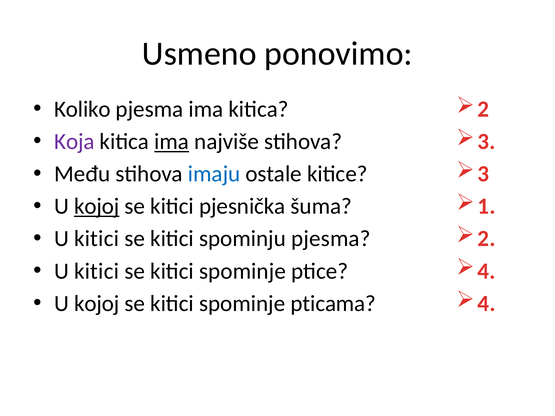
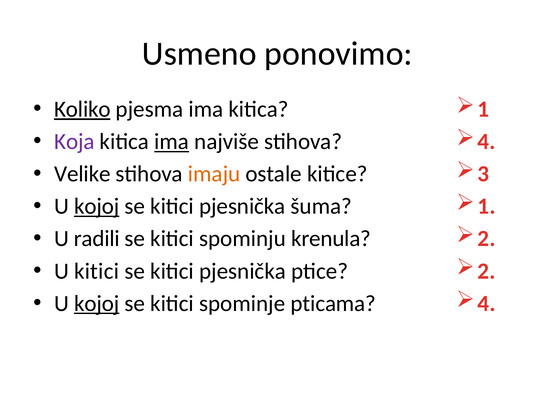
2: 2 -> 1 (483, 109)
Koliko underline: none -> present (82, 109)
3: 3 -> 4 (486, 142)
Među: Među -> Velike (82, 174)
imaju colour: blue -> orange (214, 174)
kitici: kitici -> radili (97, 239)
spominju pjesma: pjesma -> krenula (331, 239)
4: 4 -> 2 (486, 271)
spominje: spominje -> pjesnička (243, 271)
kojoj underline: none -> present (97, 304)
